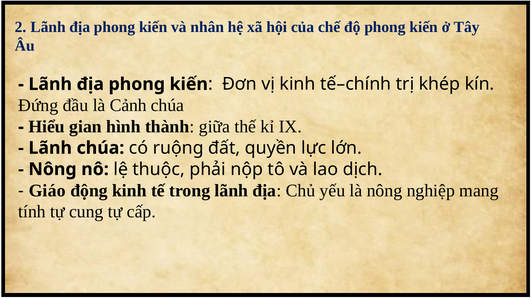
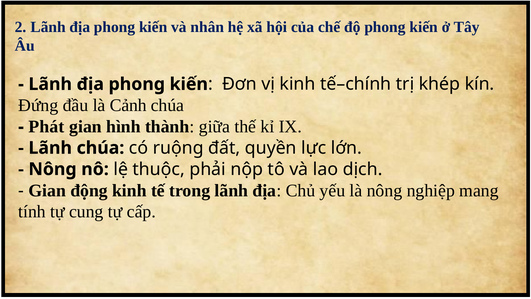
Hiểu: Hiểu -> Phát (47, 127)
Giáo: Giáo -> Gian (47, 190)
